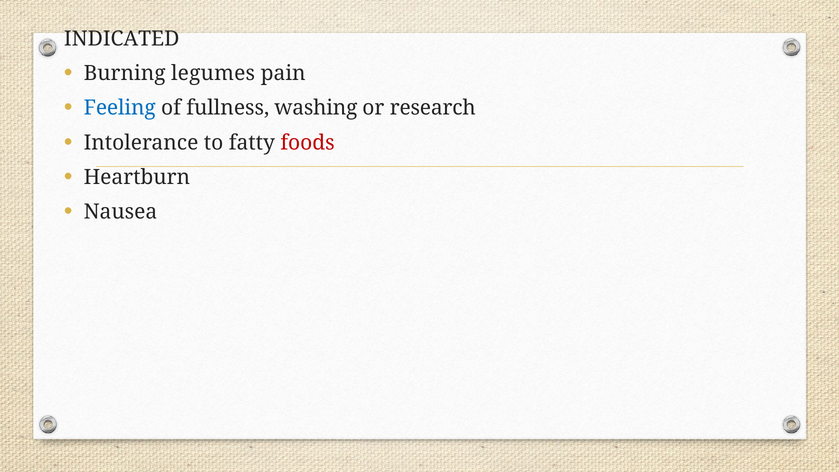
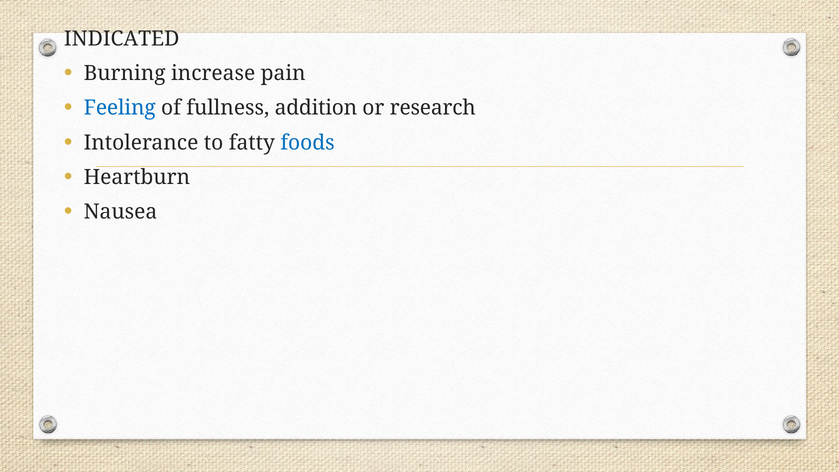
legumes: legumes -> increase (213, 73)
washing: washing -> addition (316, 108)
foods colour: red -> blue (307, 143)
